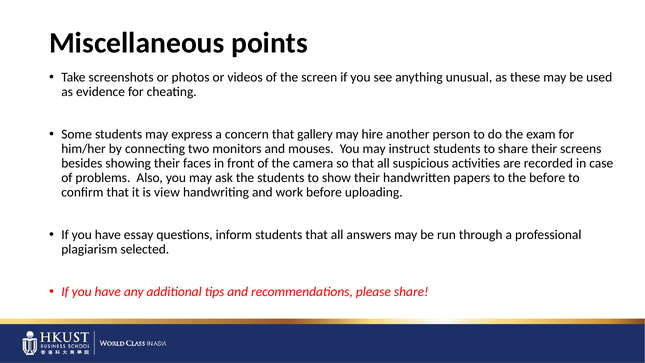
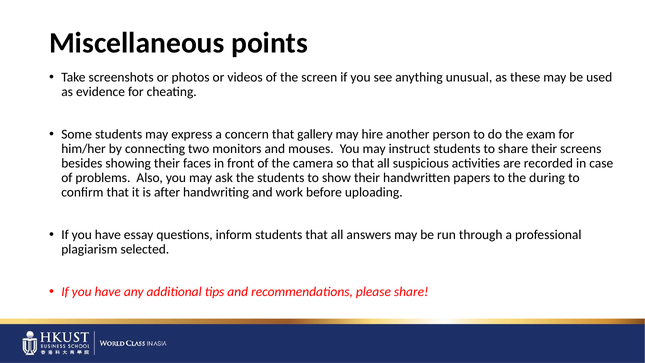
the before: before -> during (547, 178)
view: view -> after (167, 192)
